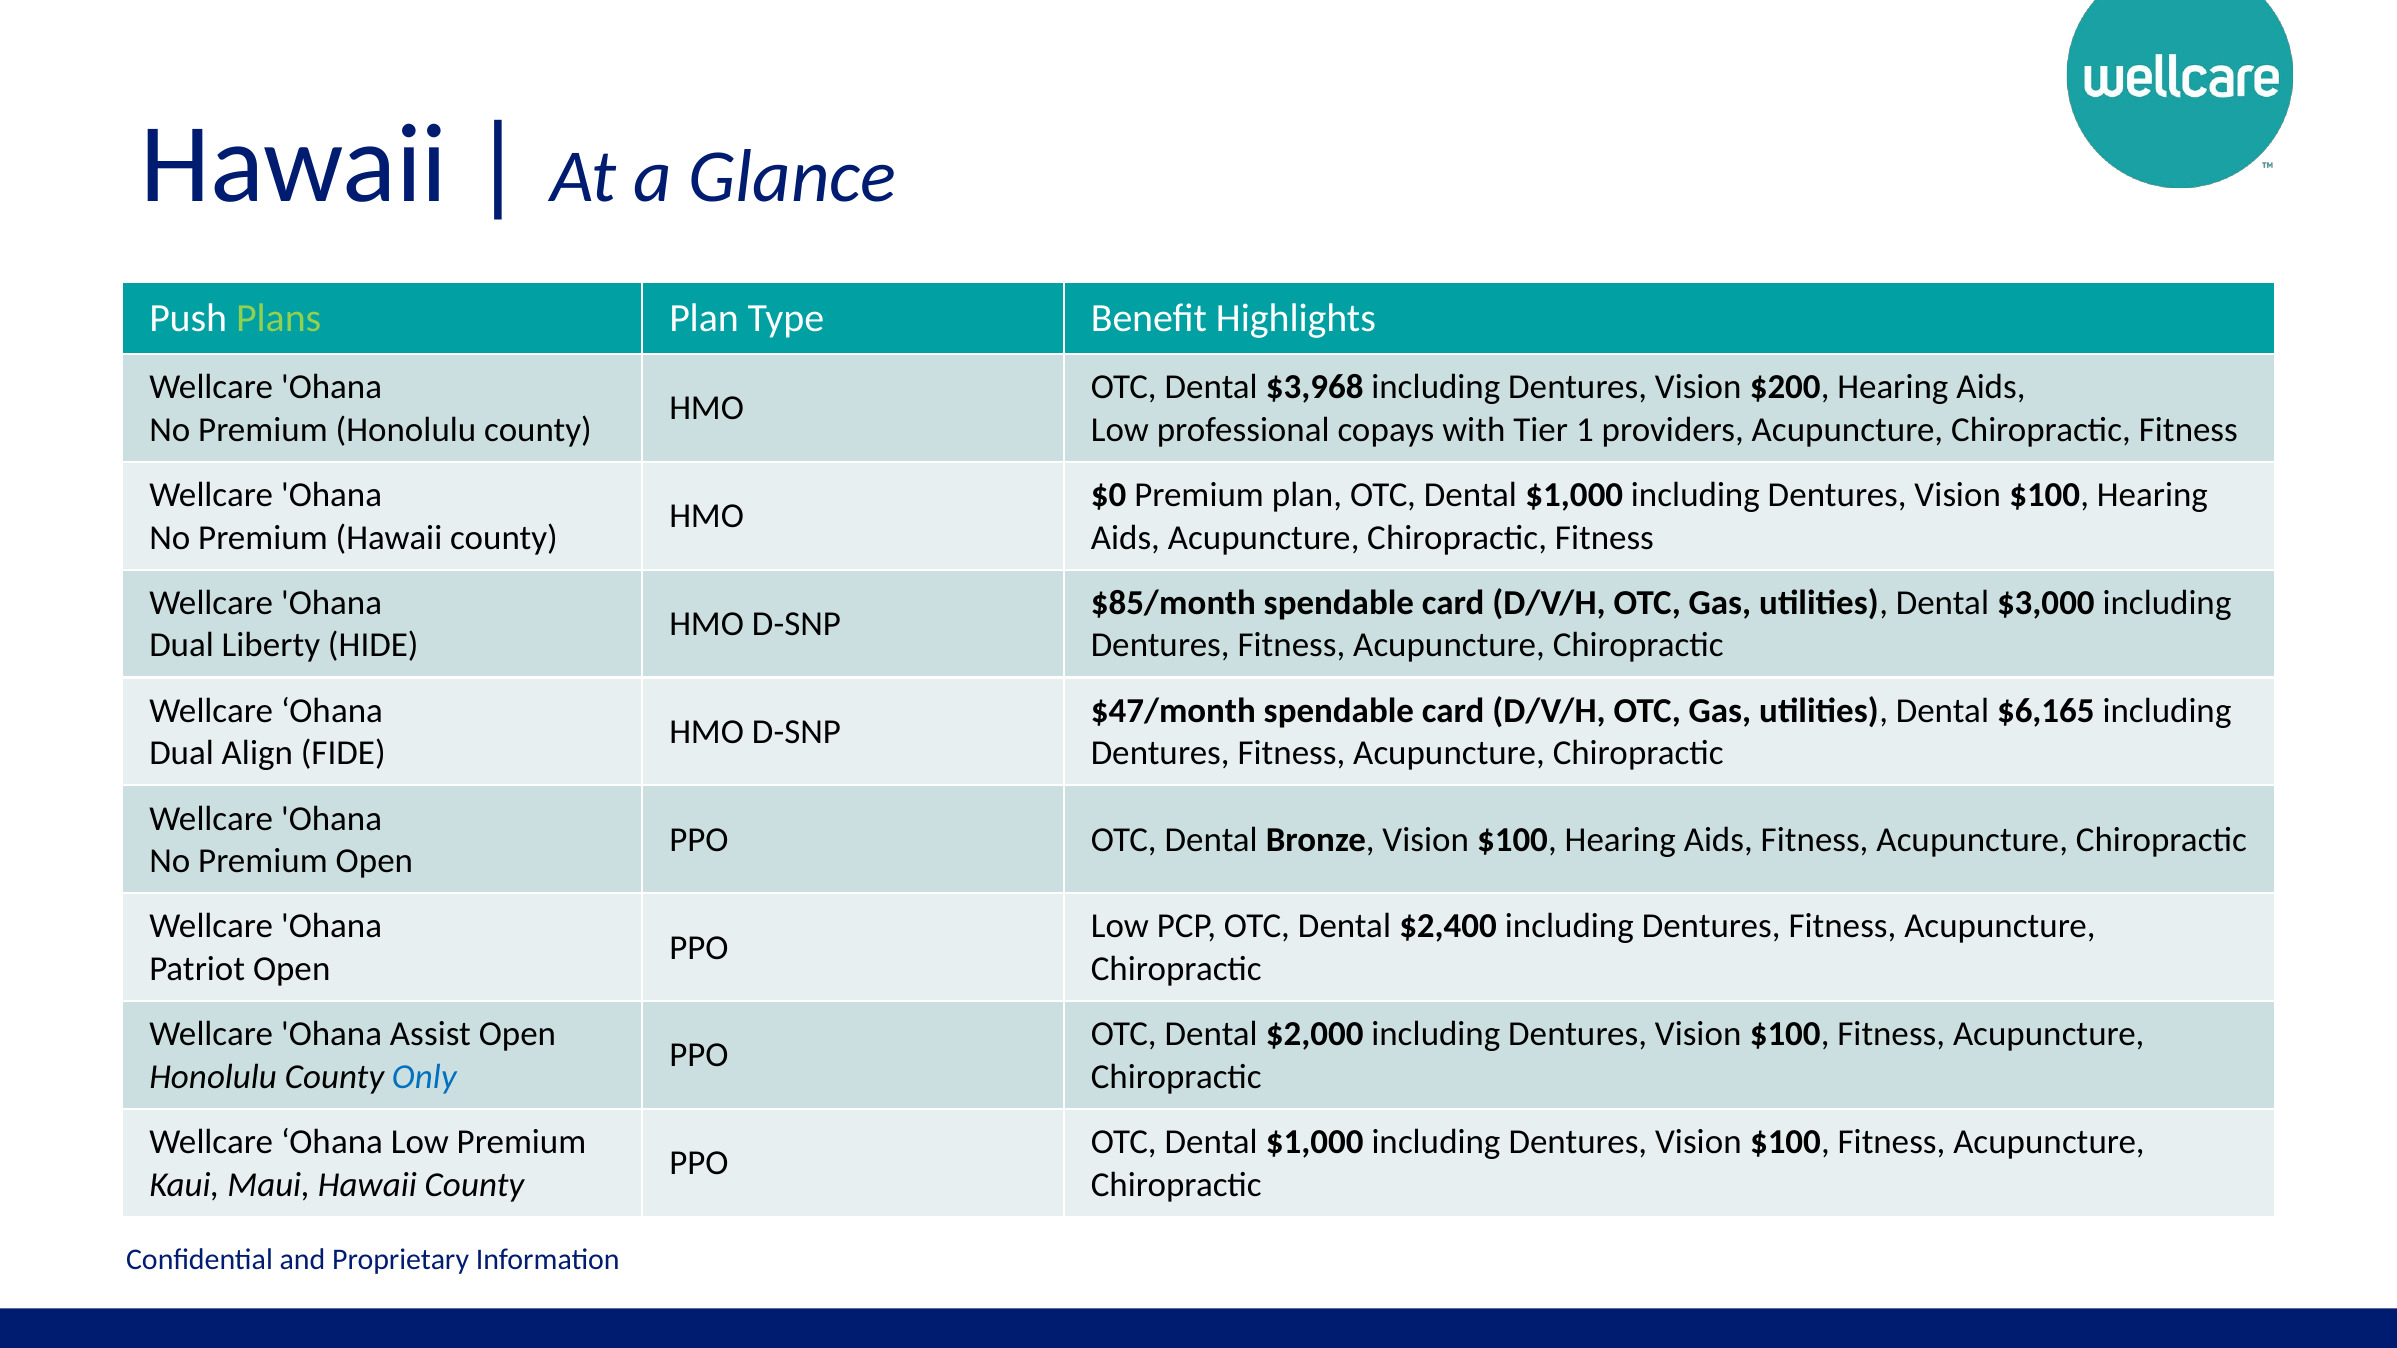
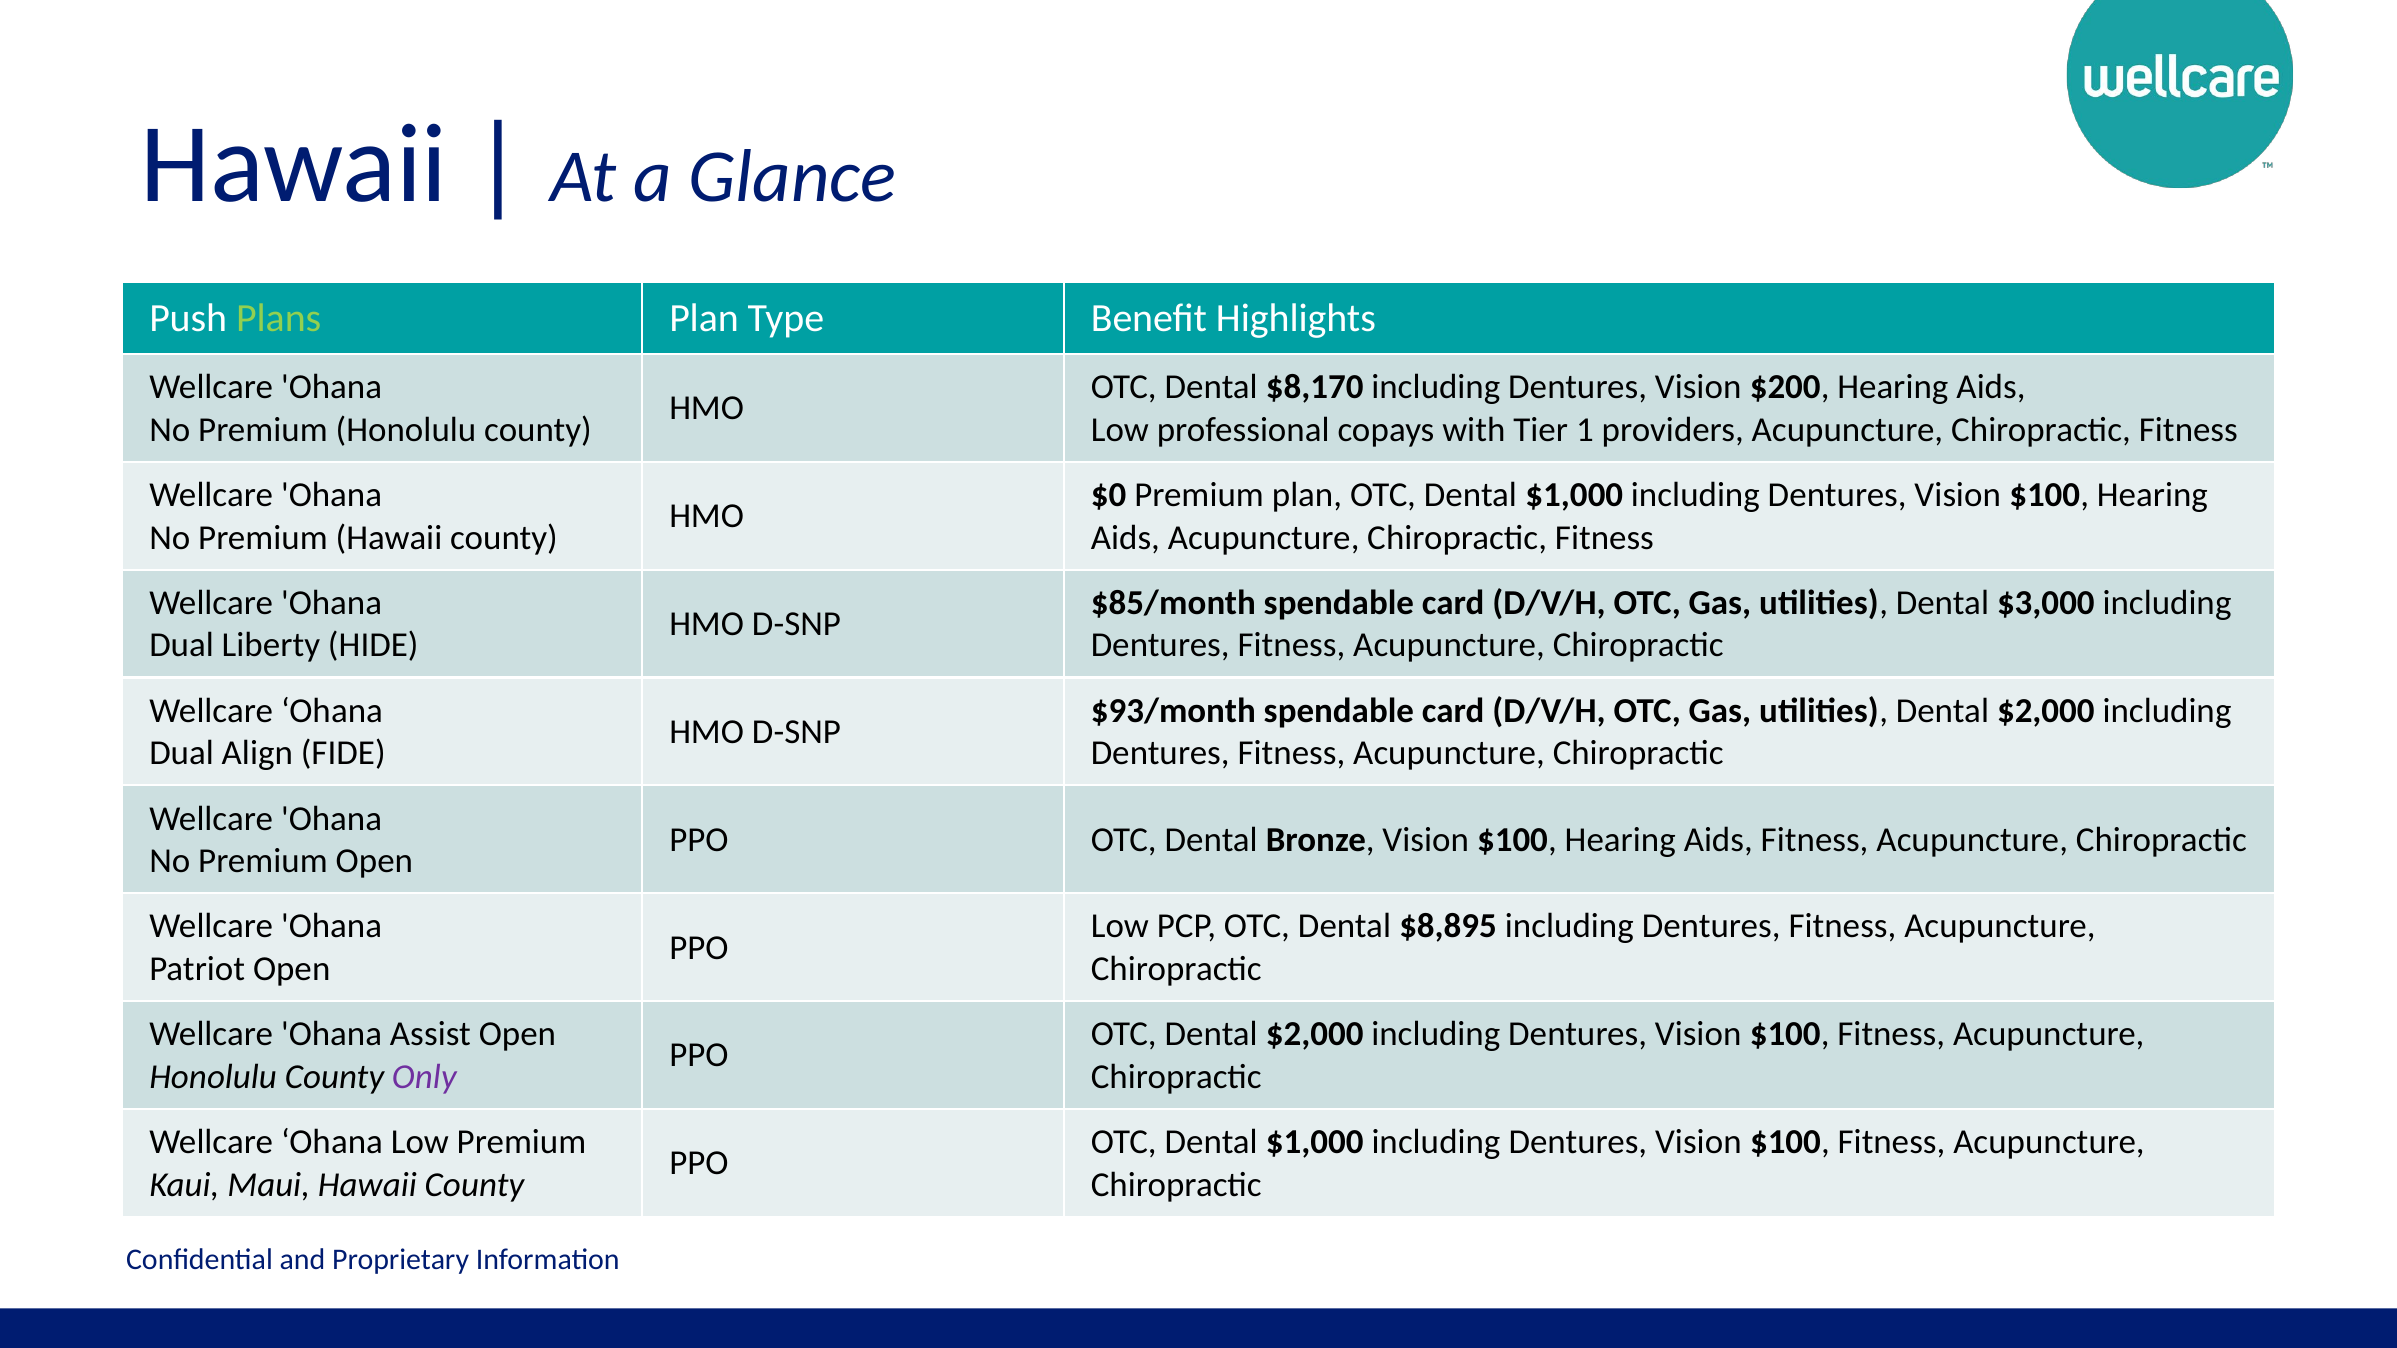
$3,968: $3,968 -> $8,170 (1315, 387)
$47/month: $47/month -> $93/month (1173, 711)
utilities Dental $6,165: $6,165 -> $2,000 (2046, 711)
$2,400: $2,400 -> $8,895 (1448, 927)
Only colour: blue -> purple (424, 1077)
